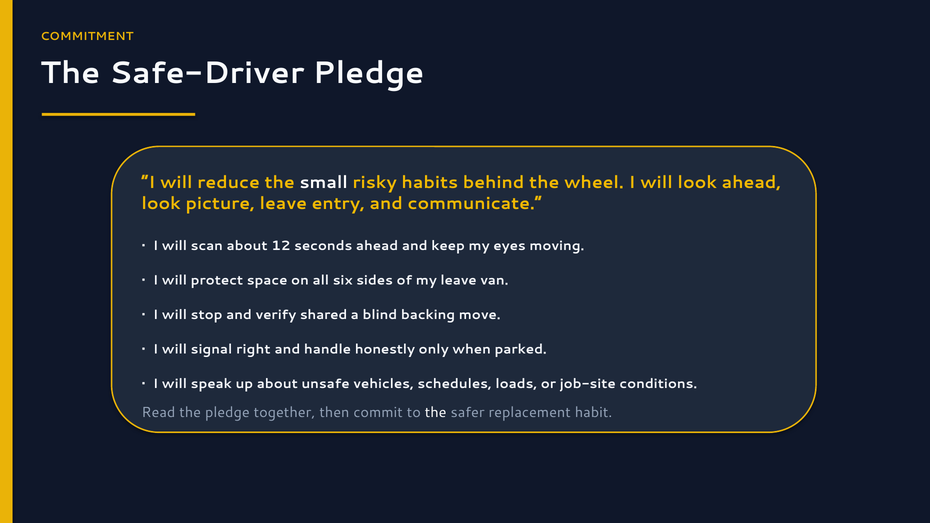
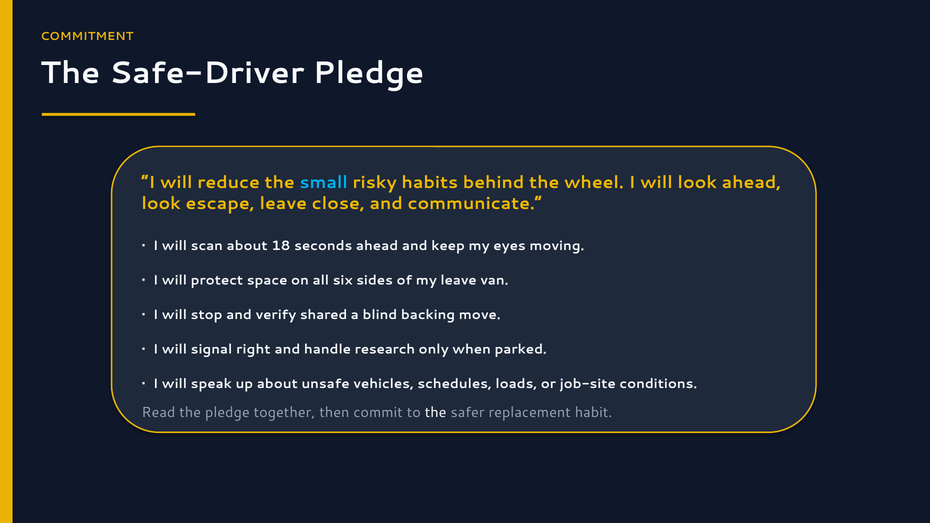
small colour: white -> light blue (324, 183)
picture: picture -> escape (220, 203)
entry: entry -> close (338, 203)
12: 12 -> 18 (281, 246)
honestly: honestly -> research (385, 350)
